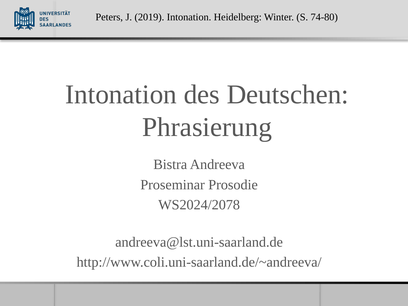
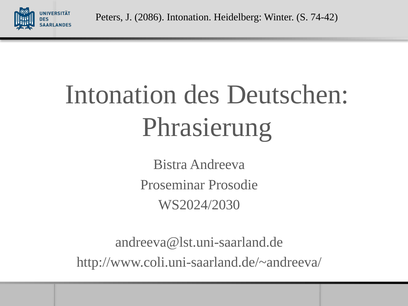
2019: 2019 -> 2086 (149, 17)
74-80: 74-80 -> 74-42 (324, 17)
WS2024/2078: WS2024/2078 -> WS2024/2030 (199, 205)
